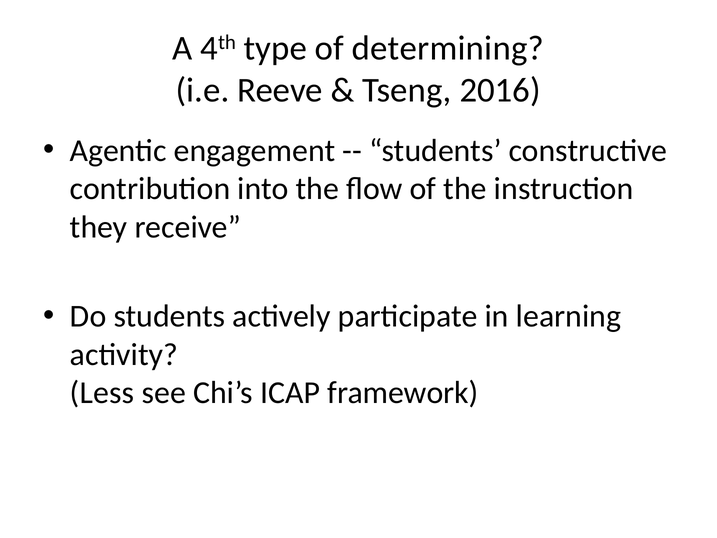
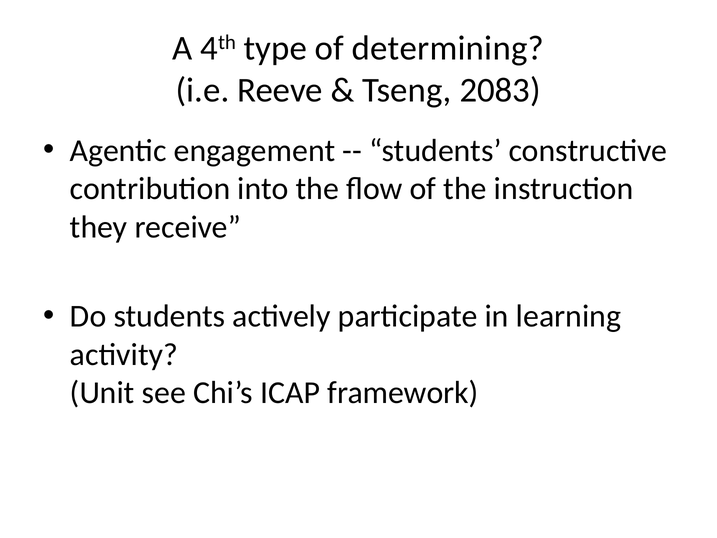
2016: 2016 -> 2083 (500, 90)
Less: Less -> Unit (102, 393)
